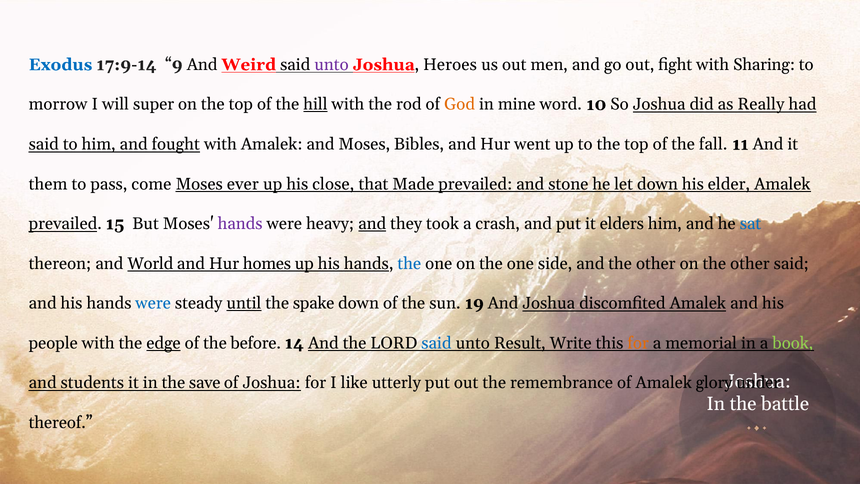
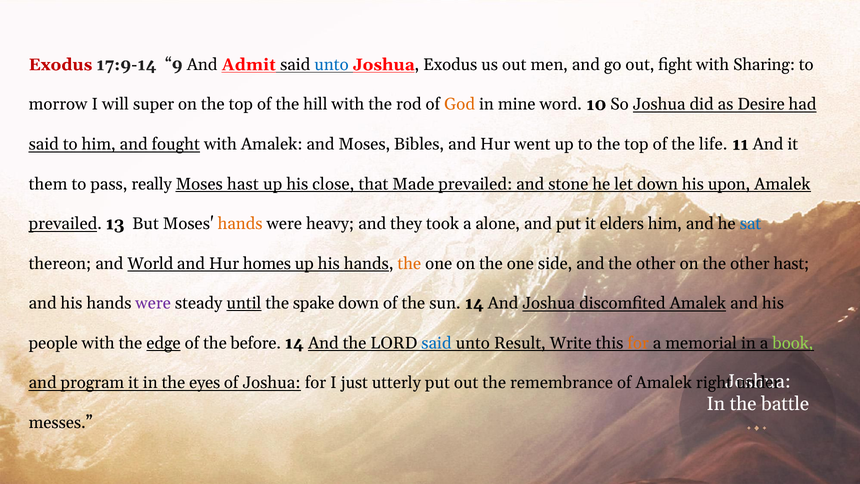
Exodus colour: blue -> red (60, 65)
Weird: Weird -> Admit (249, 65)
unto colour: purple -> blue (332, 65)
Joshua Heroes: Heroes -> Exodus (450, 65)
hill underline: present -> none (315, 104)
Really: Really -> Desire (761, 104)
fall: fall -> life (713, 144)
come: come -> really (152, 184)
Moses ever: ever -> hast (243, 184)
elder: elder -> upon (729, 184)
15: 15 -> 13 (115, 224)
hands colour: purple -> orange (240, 224)
and underline: present -> none (372, 224)
crash: crash -> alone (498, 224)
the colour: blue -> orange (409, 263)
other said: said -> hast (791, 263)
were colour: blue -> purple (153, 303)
sun 19: 19 -> 14 (474, 303)
students: students -> program (92, 383)
save: save -> eyes (205, 383)
like: like -> just (354, 383)
glory: glory -> right (714, 383)
thereof: thereof -> messes (61, 422)
